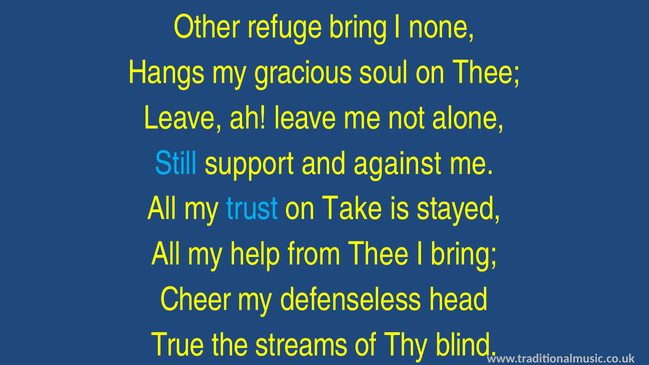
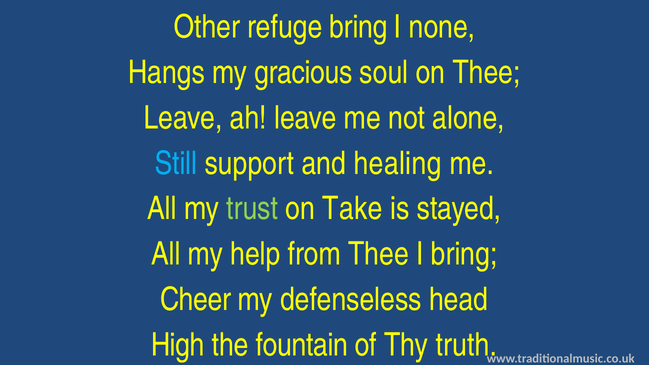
against: against -> healing (398, 163)
trust colour: light blue -> light green (252, 209)
True: True -> High (178, 345)
streams: streams -> fountain (302, 345)
blind: blind -> truth (466, 345)
